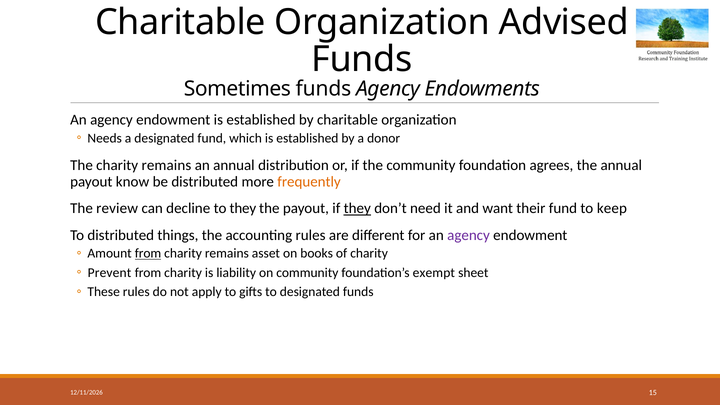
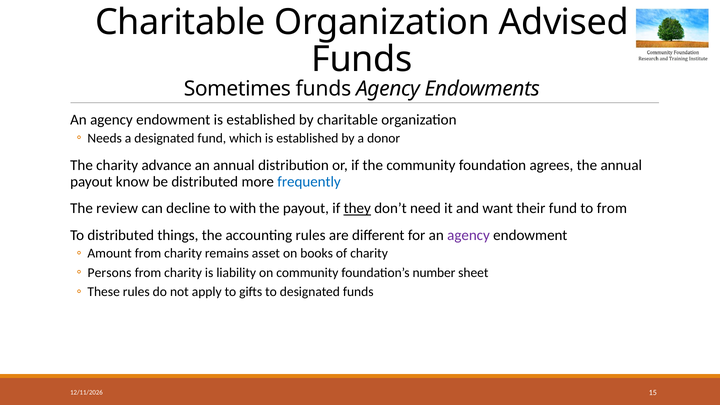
The charity remains: remains -> advance (167, 166)
frequently colour: orange -> blue (309, 182)
to they: they -> with (243, 208)
to keep: keep -> from (612, 208)
from underline: present -> none (148, 254)
Prevent: Prevent -> Persons (109, 273)
exempt: exempt -> number (434, 273)
